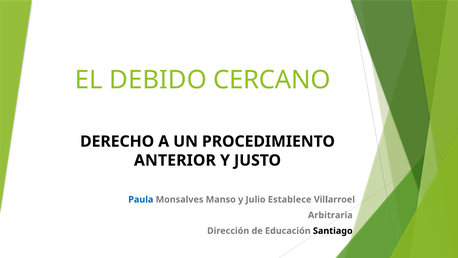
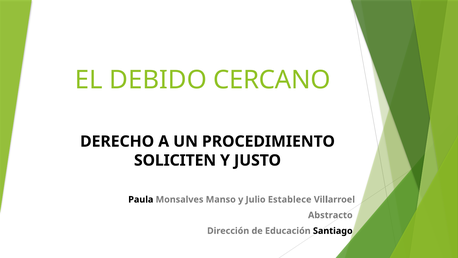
ANTERIOR: ANTERIOR -> SOLICITEN (175, 160)
Paula colour: blue -> black (141, 199)
Arbitraria: Arbitraria -> Abstracto (330, 215)
